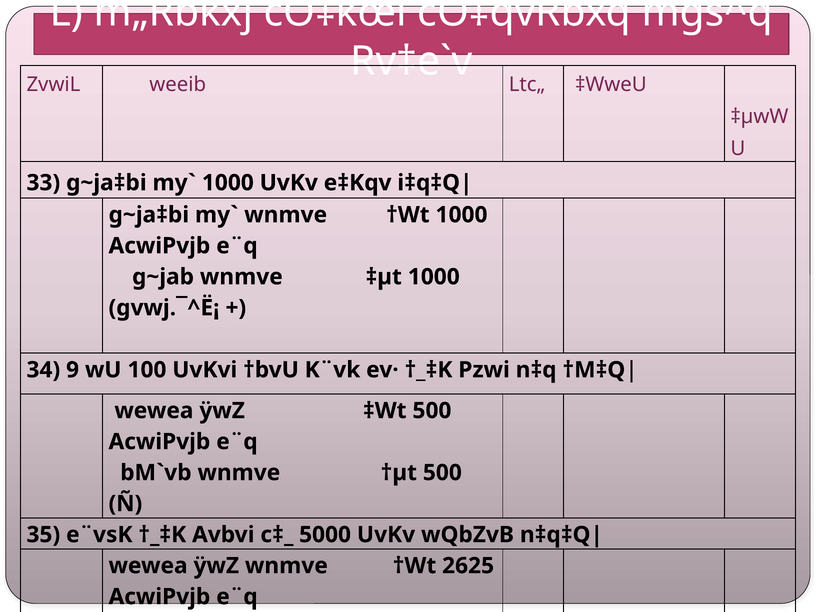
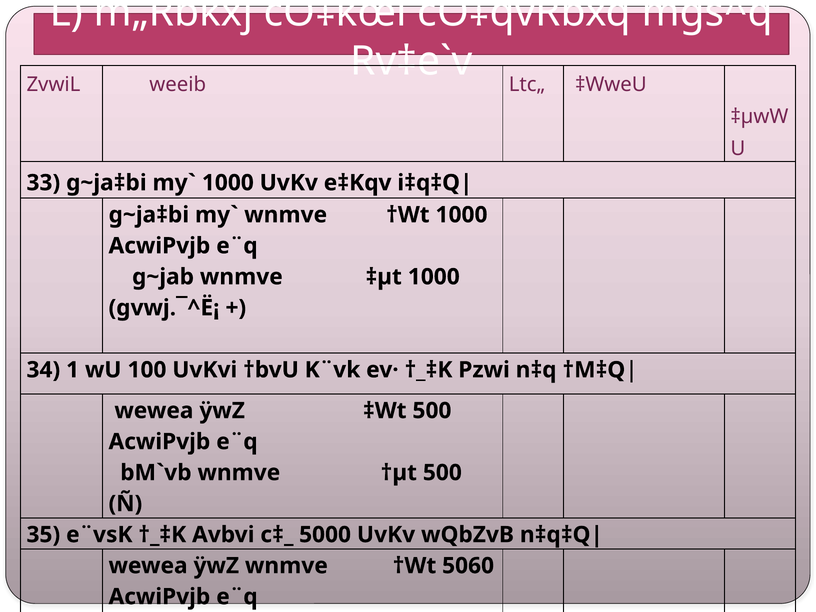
9: 9 -> 1 (73, 370)
2625: 2625 -> 5060 (468, 566)
